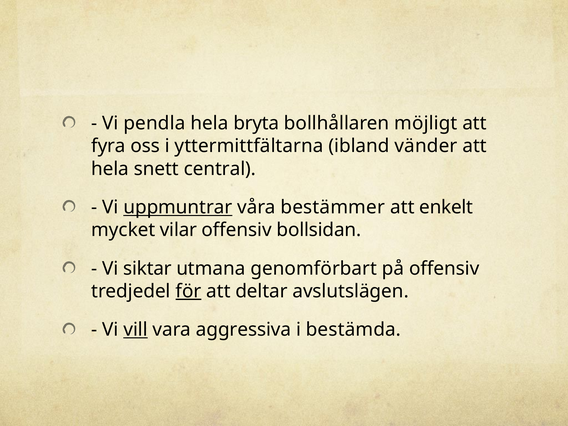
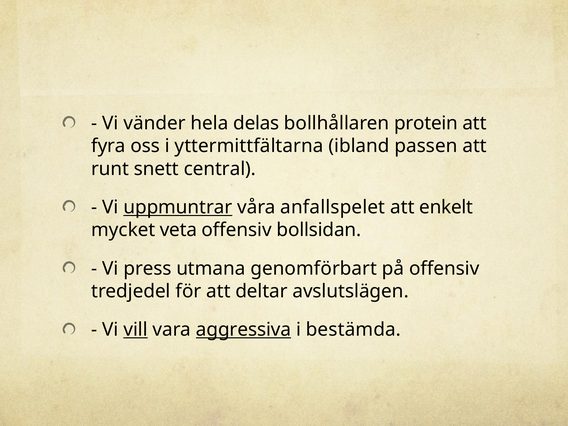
pendla: pendla -> vänder (155, 123)
bryta: bryta -> delas (256, 123)
möjligt: möjligt -> protein (426, 123)
vänder: vänder -> passen (426, 146)
hela: hela -> runt (110, 169)
bestämmer: bestämmer -> anfallspelet (333, 207)
vilar: vilar -> veta (178, 230)
siktar: siktar -> press (147, 268)
för underline: present -> none (188, 291)
aggressiva underline: none -> present (244, 330)
